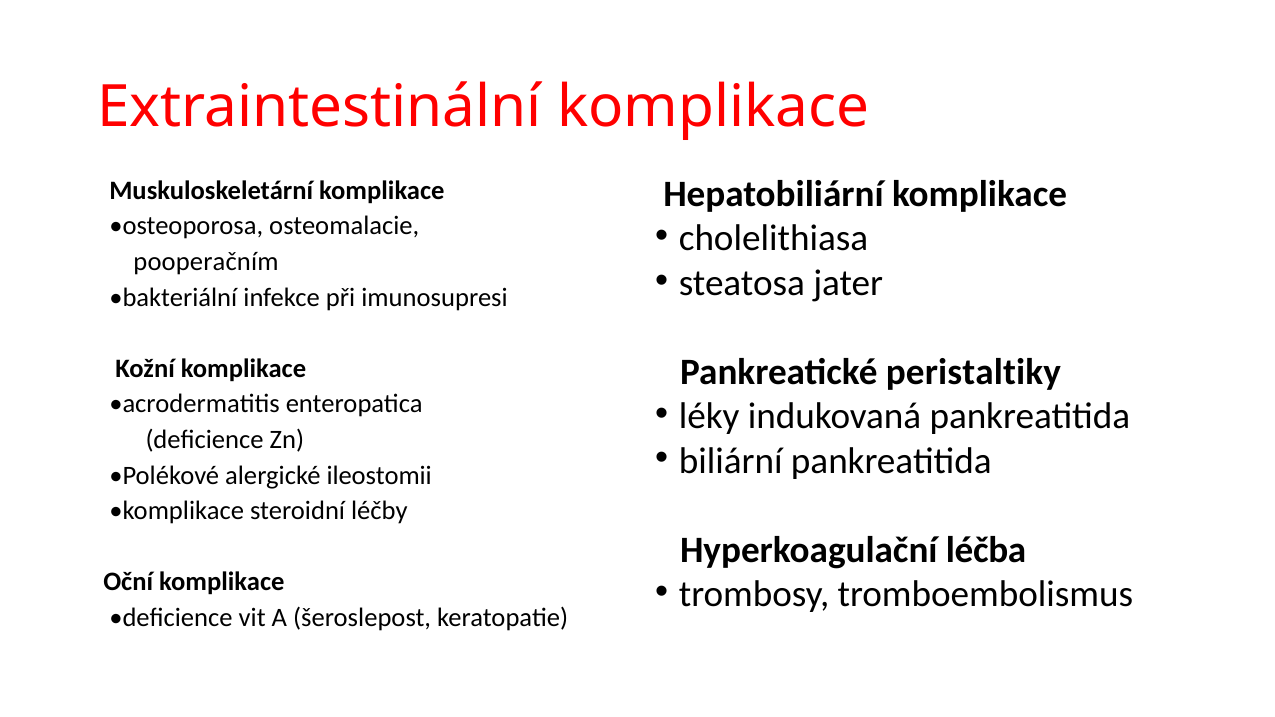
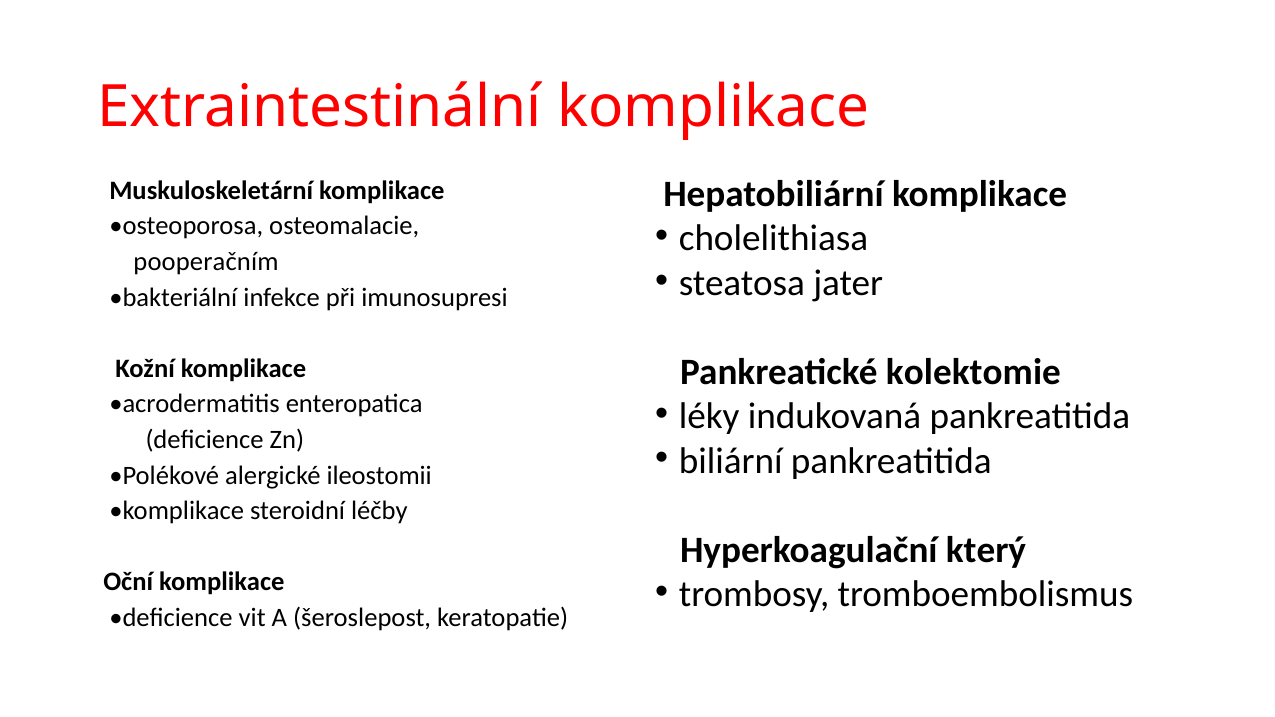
peristaltiky: peristaltiky -> kolektomie (973, 372)
léčba: léčba -> který (986, 550)
